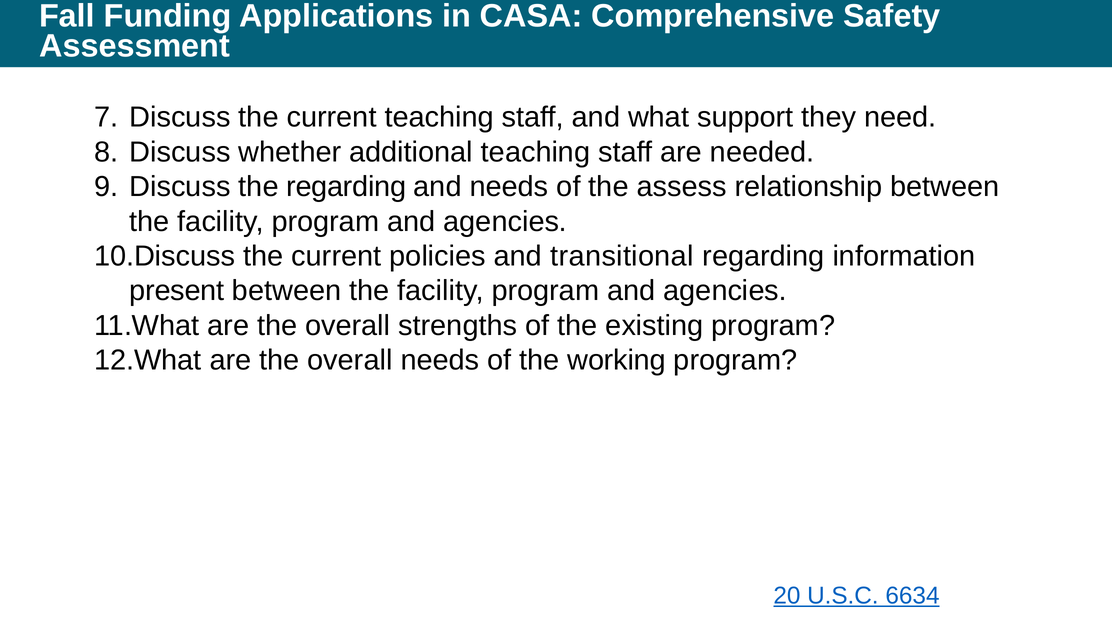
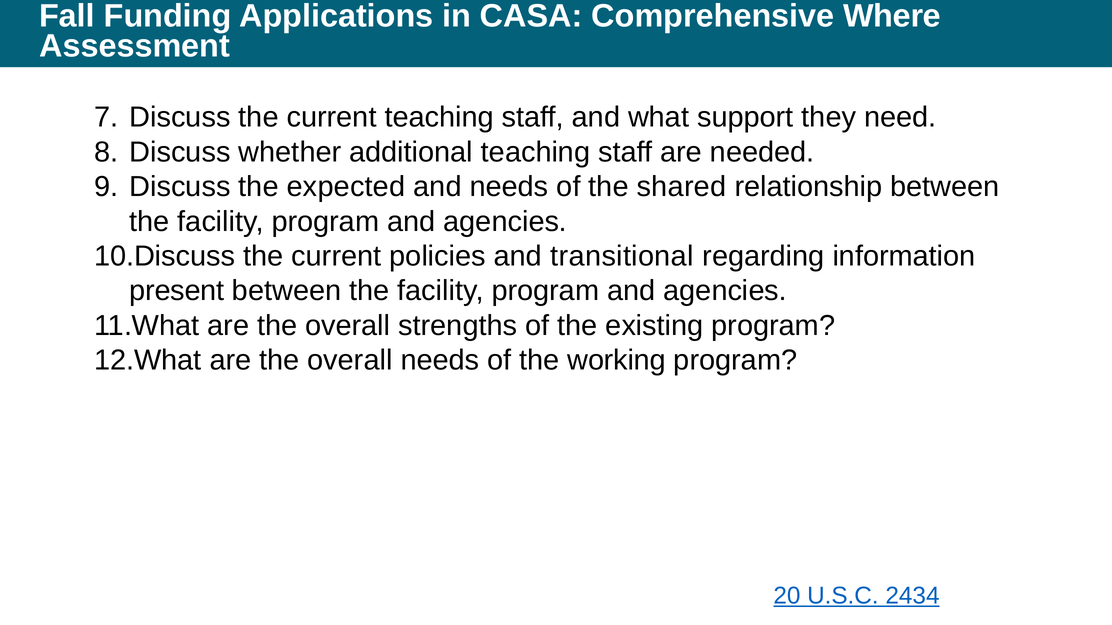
Safety: Safety -> Where (892, 16)
the regarding: regarding -> expected (346, 187)
assess: assess -> shared (681, 187)
6634: 6634 -> 2434 (912, 596)
